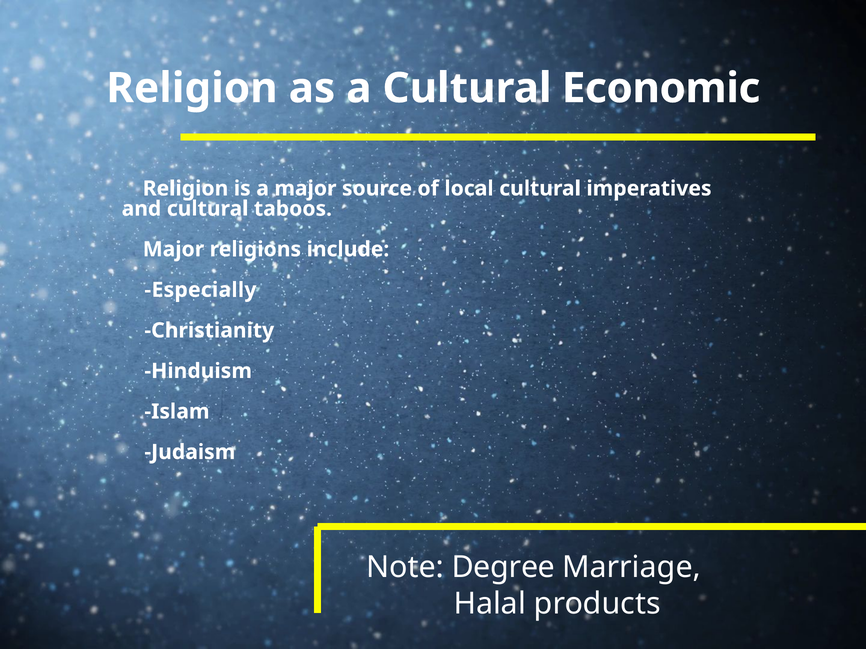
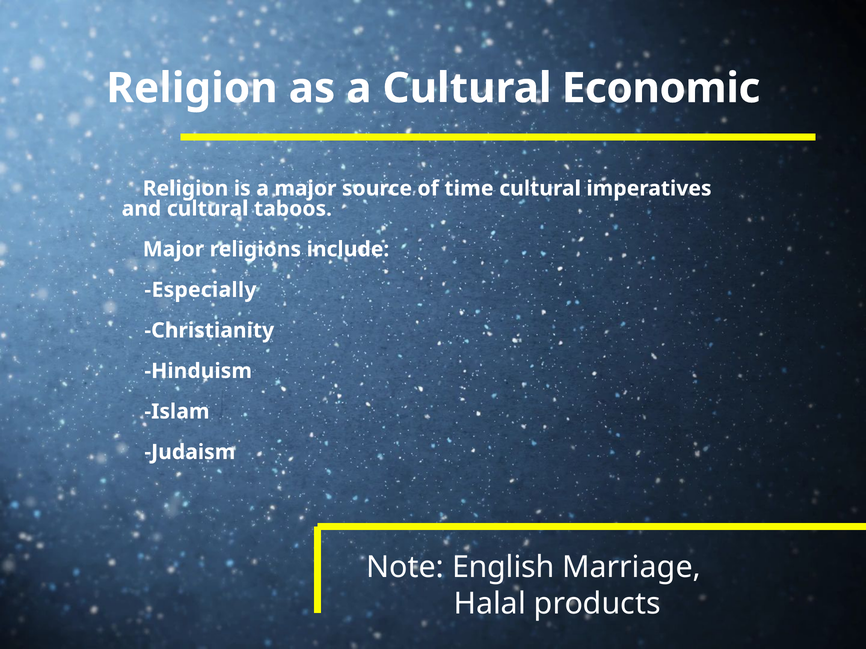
local: local -> time (469, 189)
Degree: Degree -> English (503, 568)
